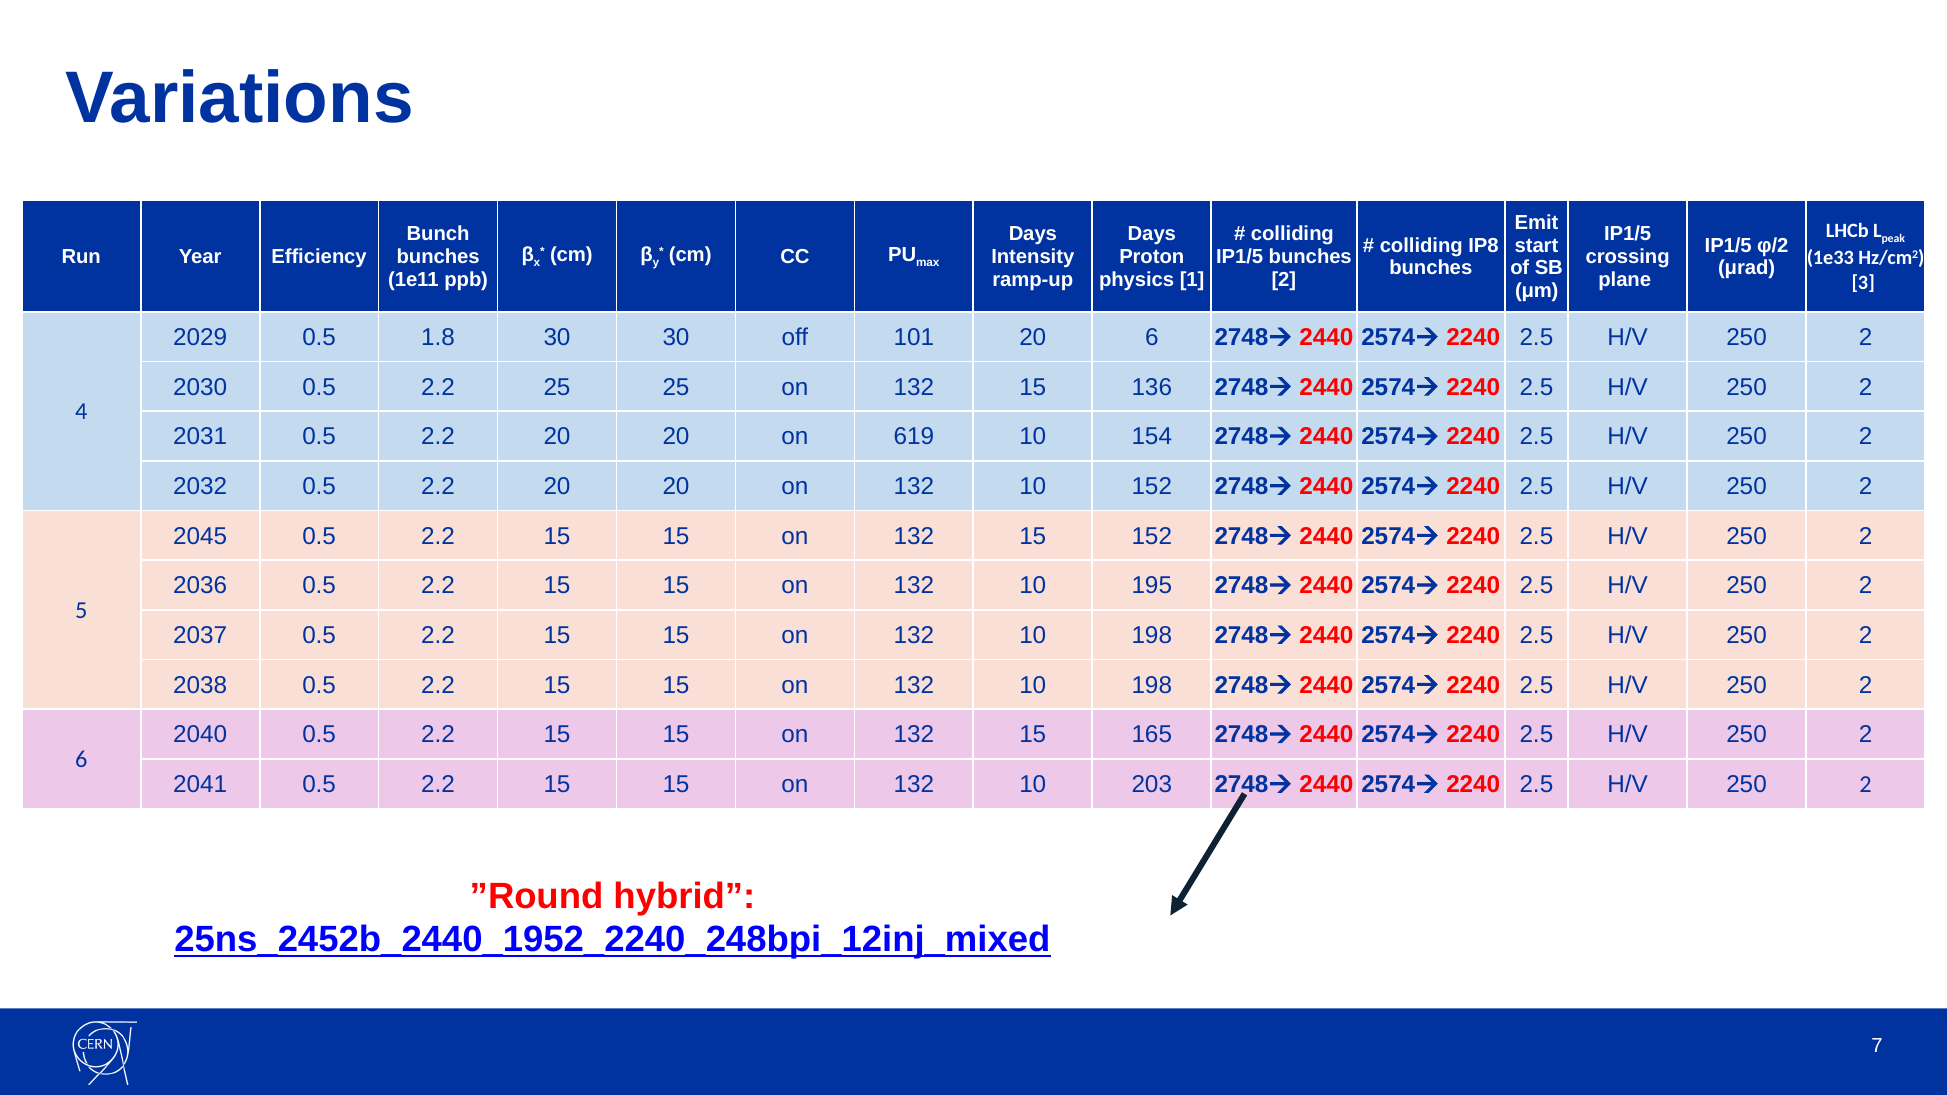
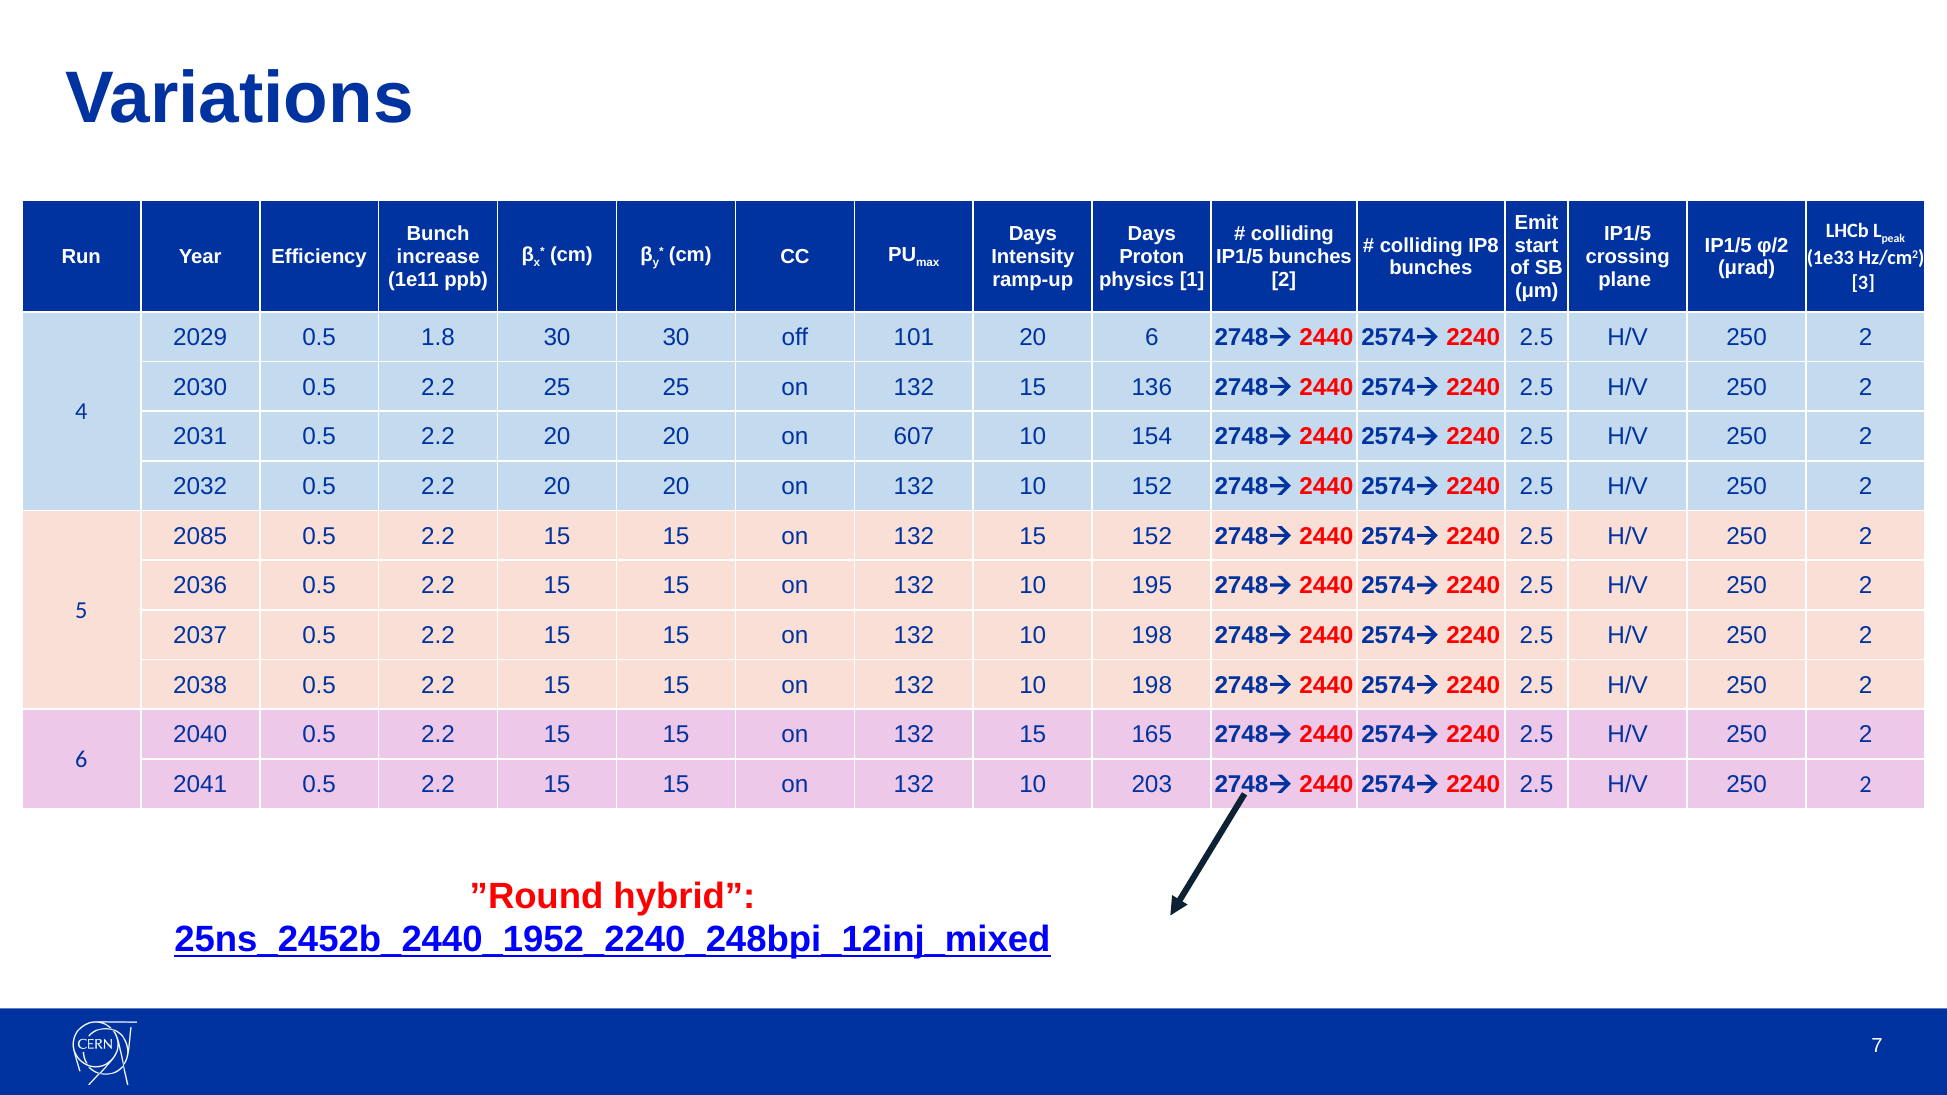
bunches: bunches -> increase (438, 257)
619: 619 -> 607 (914, 437)
2045: 2045 -> 2085 (200, 536)
